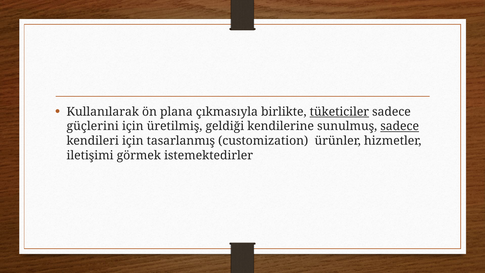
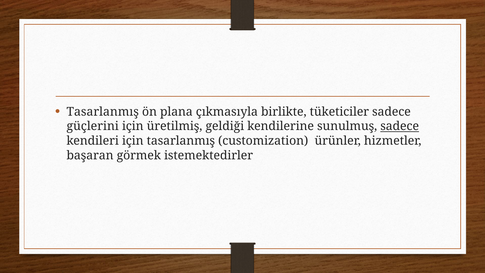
Kullanılarak: Kullanılarak -> Tasarlanmış (103, 112)
tüketiciler underline: present -> none (339, 112)
iletişimi: iletişimi -> başaran (90, 155)
